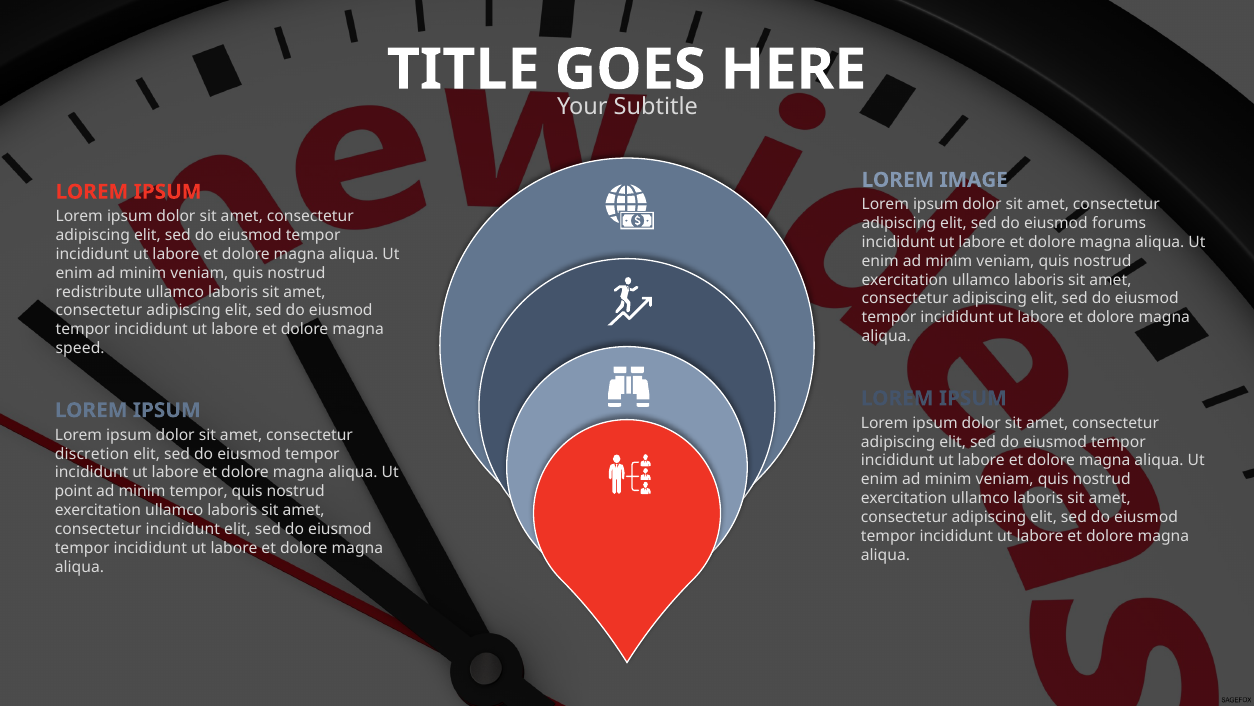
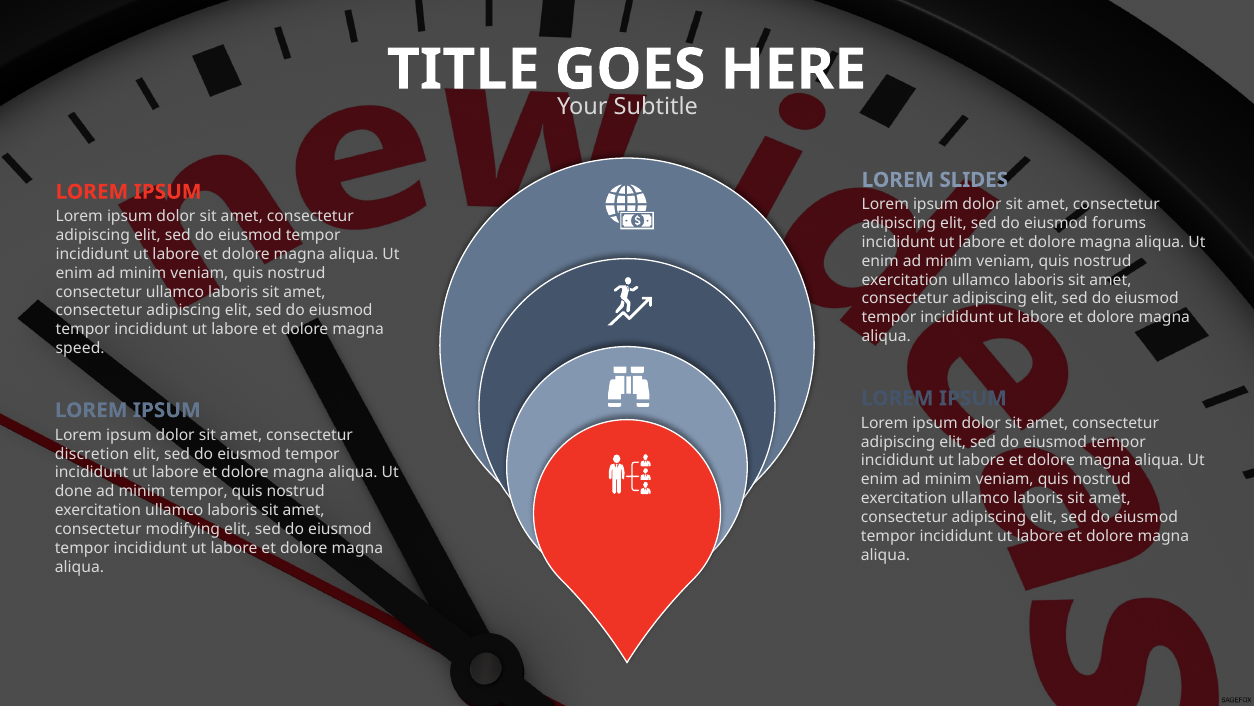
IMAGE: IMAGE -> SLIDES (974, 180)
redistribute: redistribute -> consectetur (99, 292)
point: point -> done (74, 491)
consectetur incididunt: incididunt -> modifying (183, 529)
